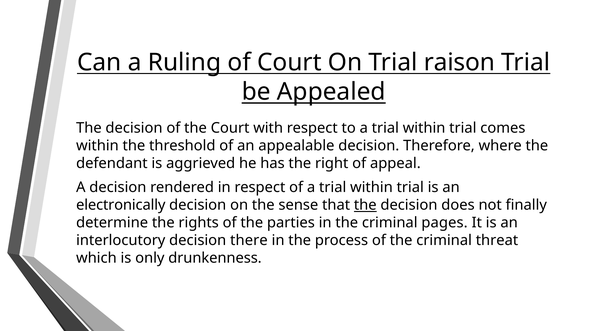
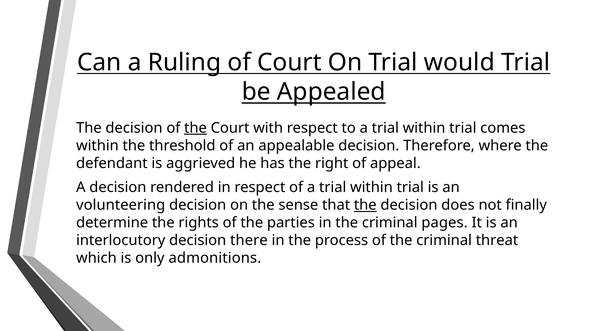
raison: raison -> would (459, 62)
the underline: none -> present (196, 128)
electronically: electronically -> volunteering (121, 205)
drunkenness: drunkenness -> admonitions (215, 258)
